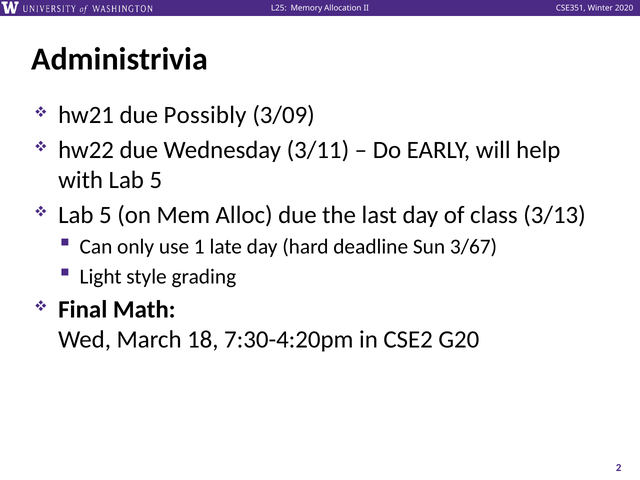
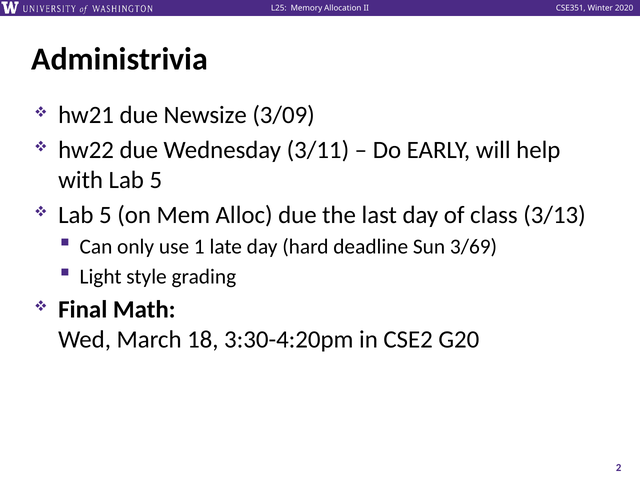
Possibly: Possibly -> Newsize (205, 115)
3/67: 3/67 -> 3/69 (474, 247)
7:30-4:20pm: 7:30-4:20pm -> 3:30-4:20pm (289, 339)
